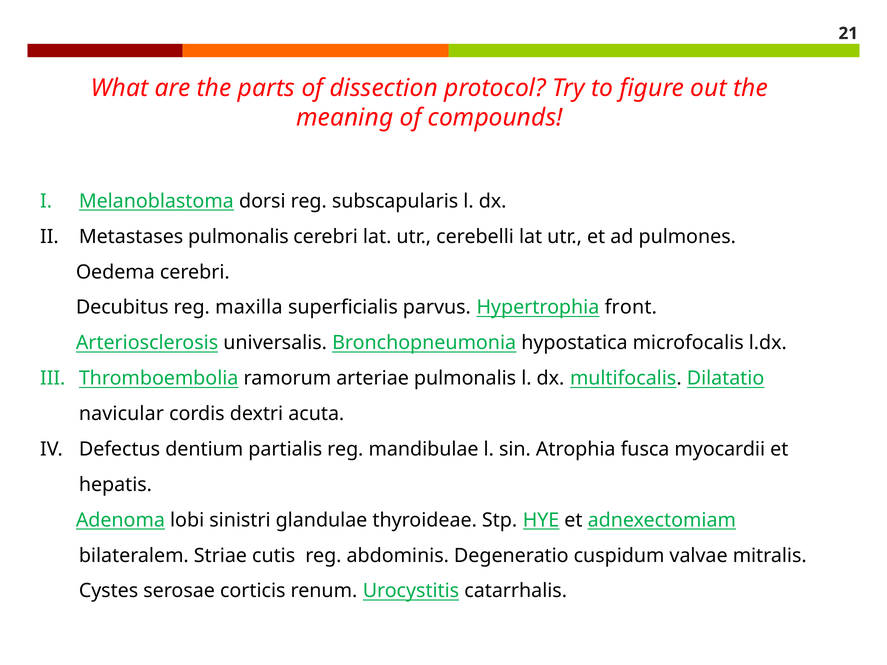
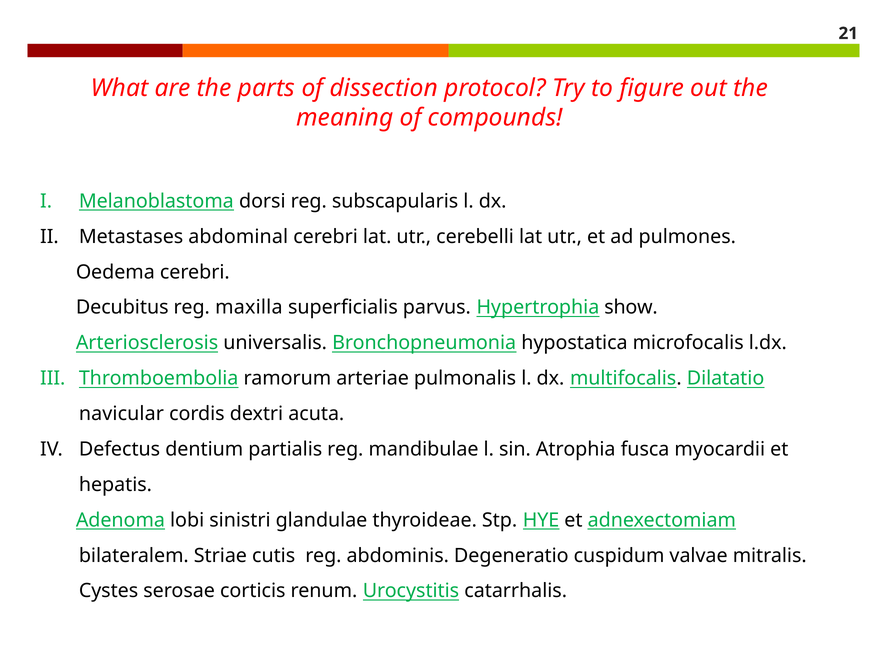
Metastases pulmonalis: pulmonalis -> abdominal (238, 237)
front: front -> show (631, 308)
